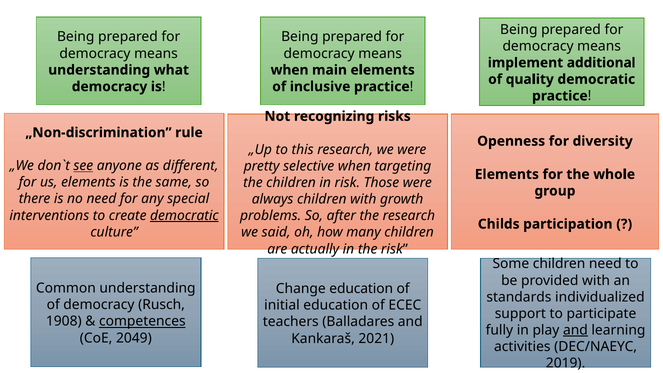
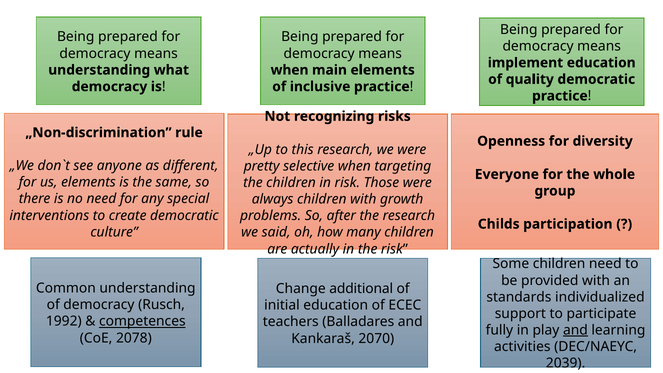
implement additional: additional -> education (601, 63)
see underline: present -> none (83, 166)
Elements: Elements -> Everyone (507, 174)
democratic underline: present -> none (184, 215)
Change education: education -> additional (361, 289)
1908: 1908 -> 1992 (64, 321)
2049: 2049 -> 2078 (134, 338)
2021: 2021 -> 2070 (376, 338)
2019: 2019 -> 2039 (566, 363)
